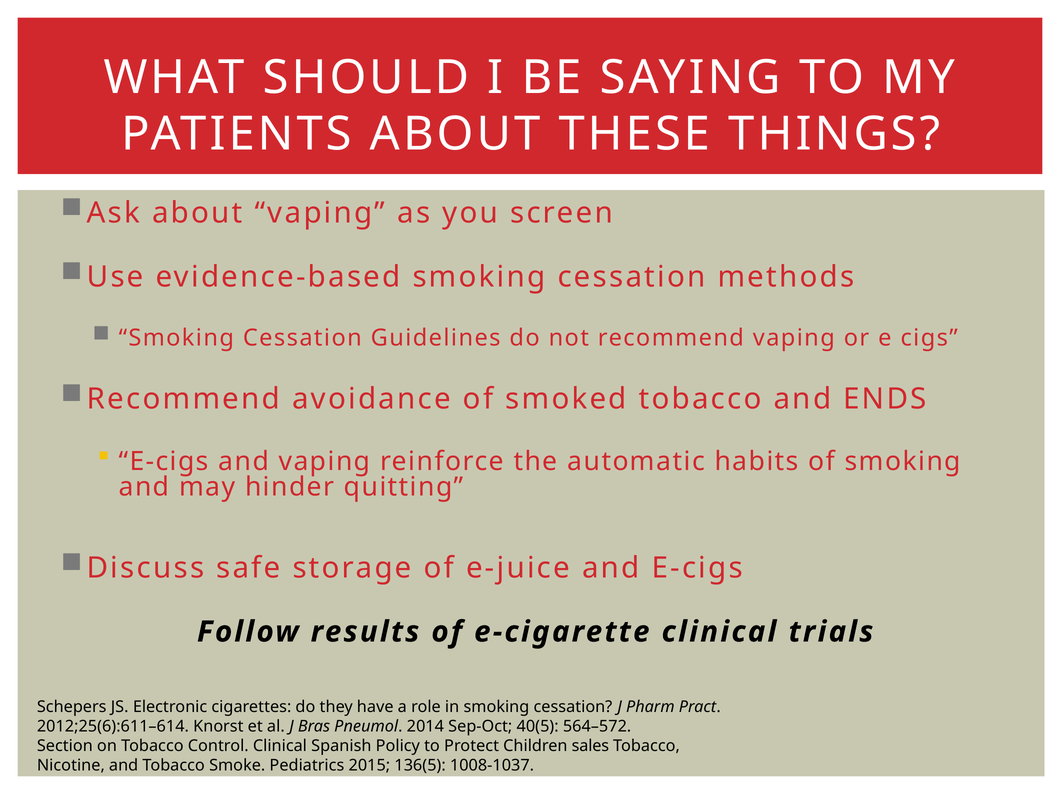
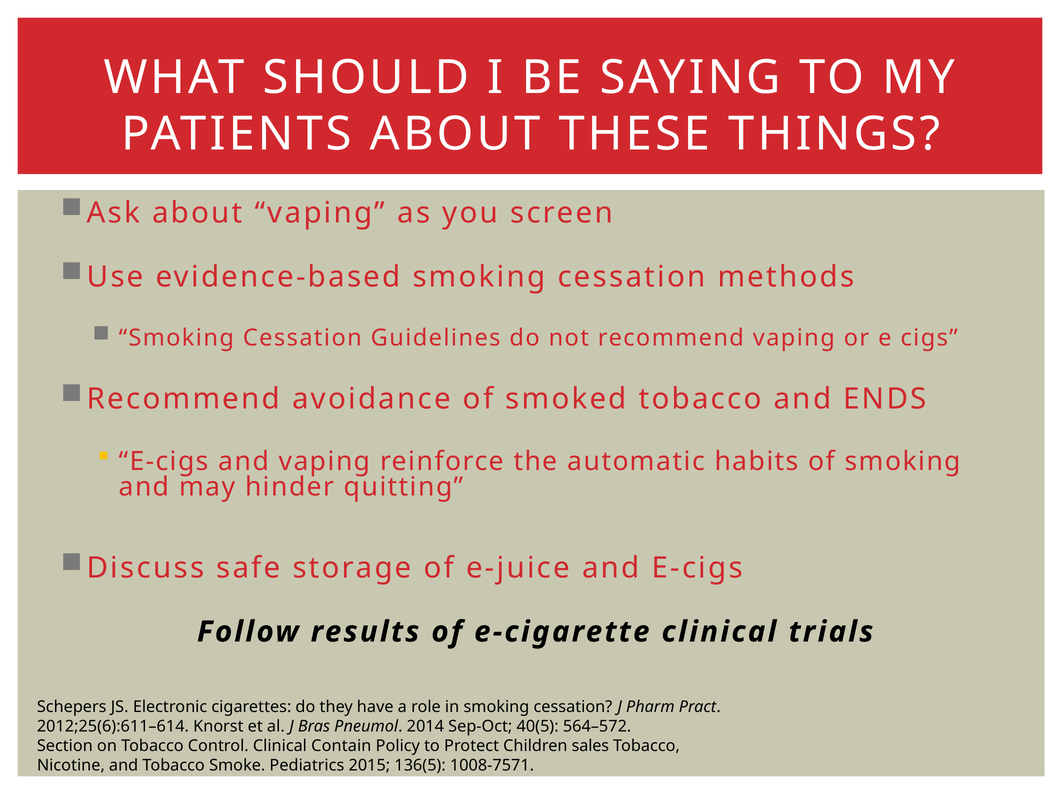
Spanish: Spanish -> Contain (341, 746)
1008-1037: 1008-1037 -> 1008-7571 (492, 766)
